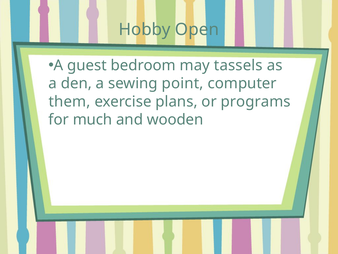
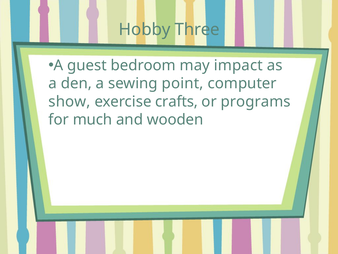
Open: Open -> Three (197, 29)
tassels: tassels -> impact (238, 65)
them: them -> show (69, 101)
plans: plans -> crafts (177, 101)
